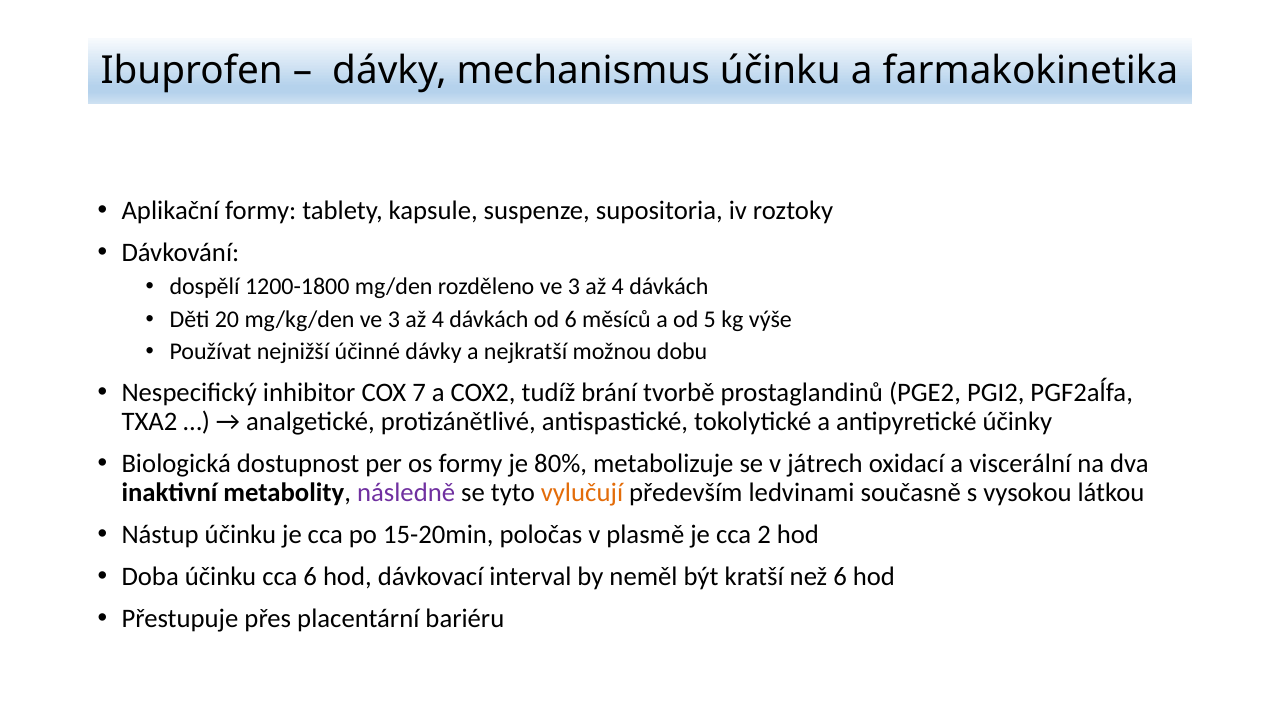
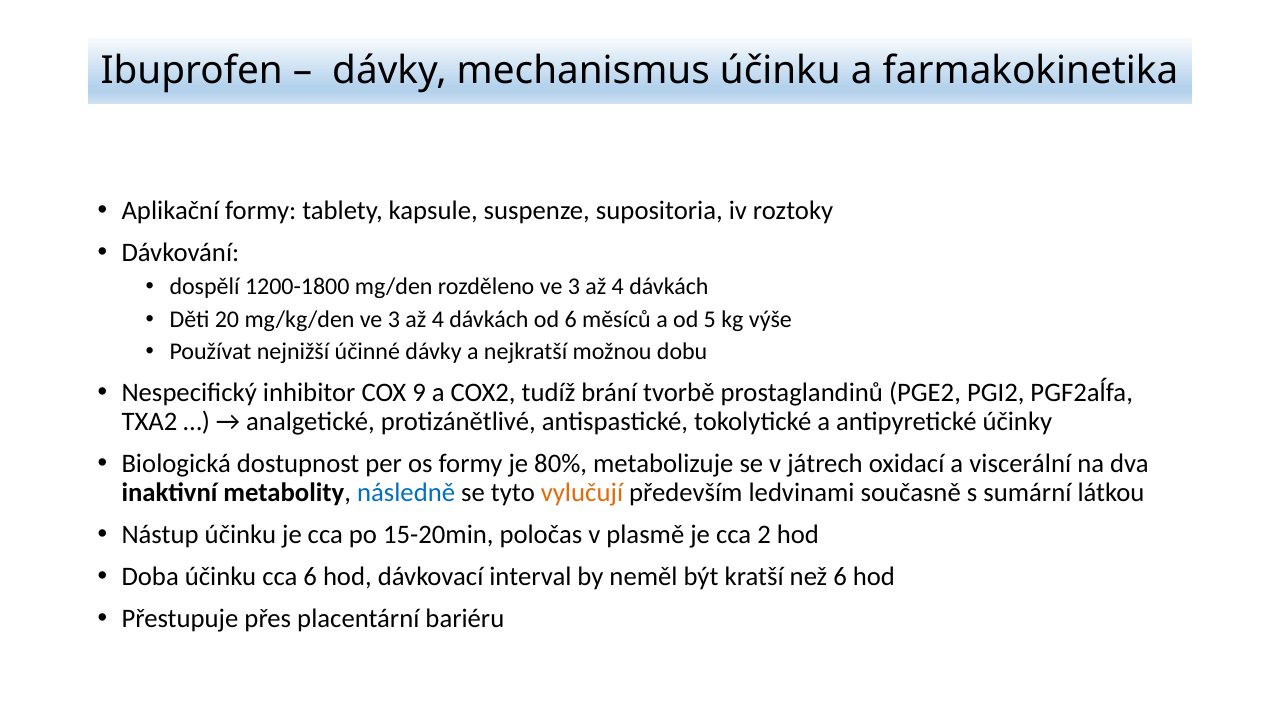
7: 7 -> 9 (419, 393)
následně colour: purple -> blue (406, 492)
vysokou: vysokou -> sumární (1027, 492)
